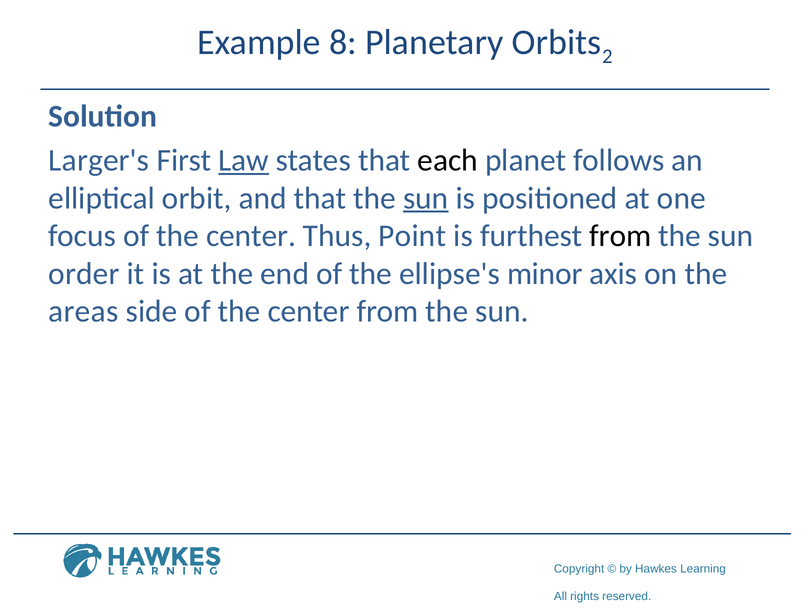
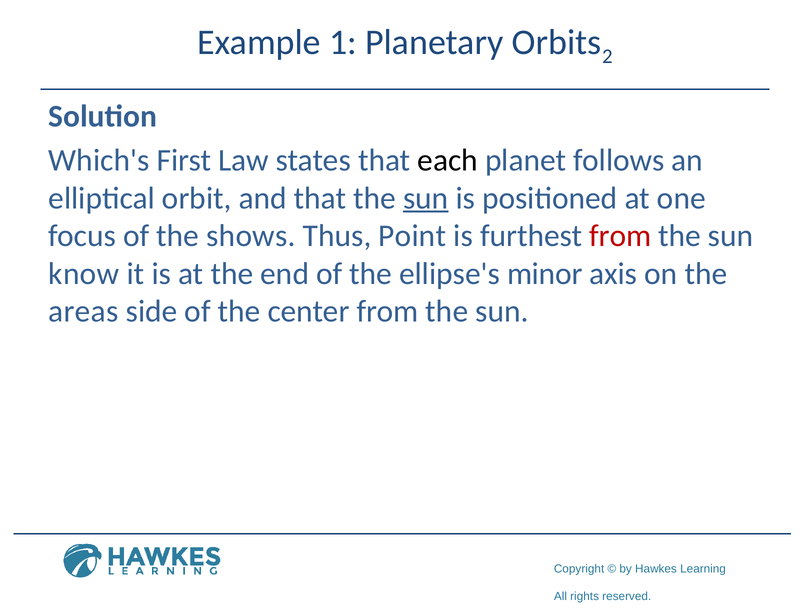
8: 8 -> 1 (343, 43)
Larger's: Larger's -> Which's (99, 160)
Law underline: present -> none (244, 160)
focus of the center: center -> shows (251, 236)
from colour: black -> red (620, 236)
order: order -> know (84, 273)
